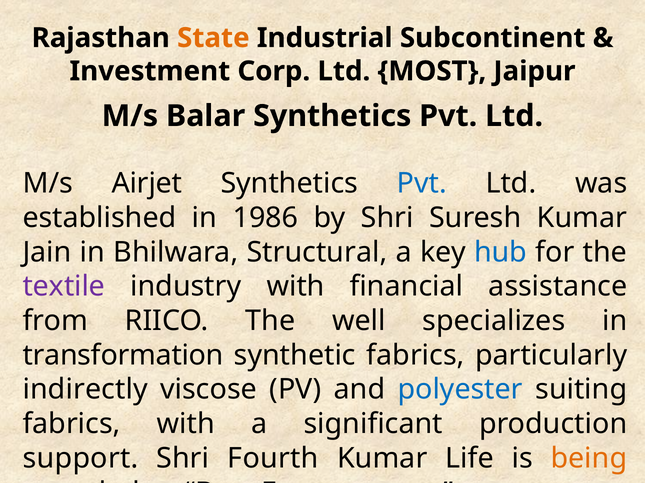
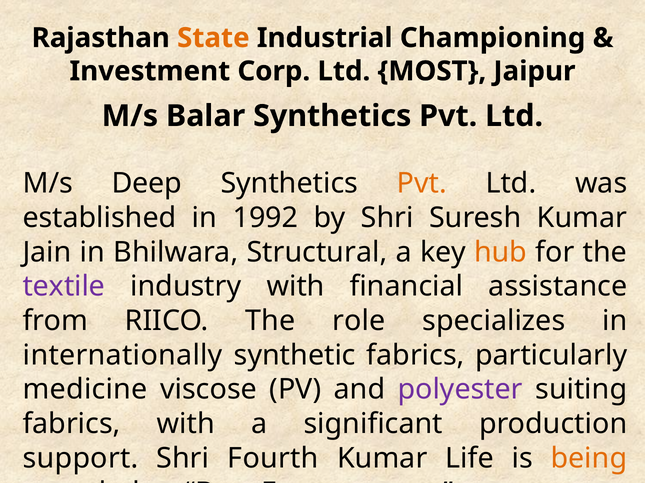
Subcontinent: Subcontinent -> Championing (493, 38)
Airjet: Airjet -> Deep (147, 184)
Pvt colour: blue -> orange (422, 184)
1986: 1986 -> 1992 (265, 218)
hub colour: blue -> orange (501, 253)
well: well -> role (359, 321)
transformation: transformation -> internationally (123, 356)
indirectly: indirectly -> medicine (85, 390)
polyester colour: blue -> purple (460, 390)
